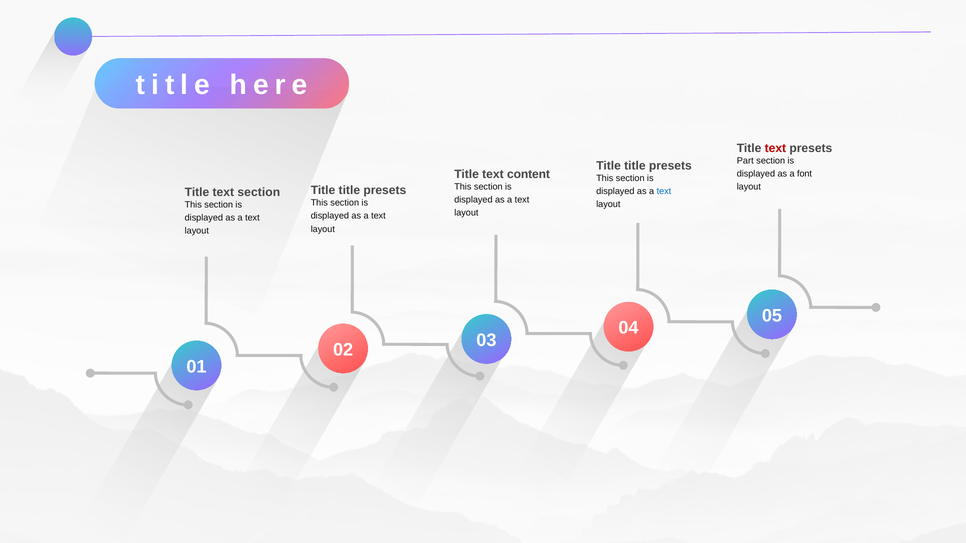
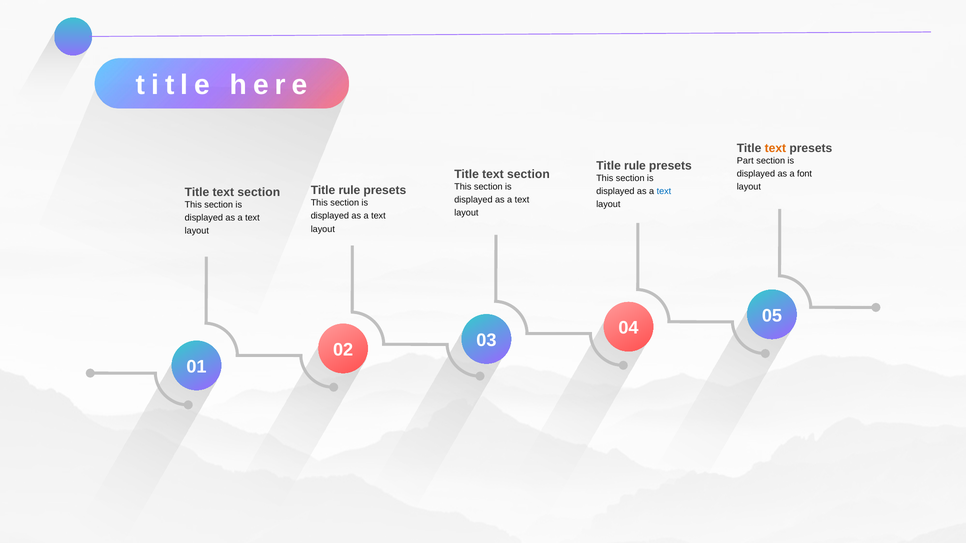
text colour: red -> orange (775, 148)
title: title -> rule (635, 166)
content: content -> section (528, 174)
title: title -> rule (349, 190)
